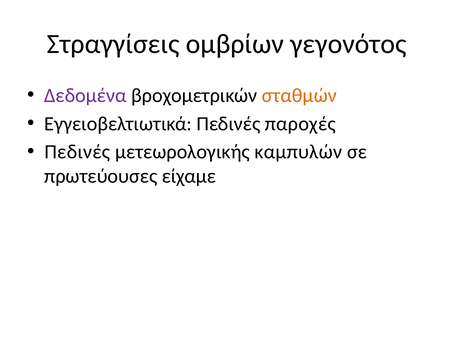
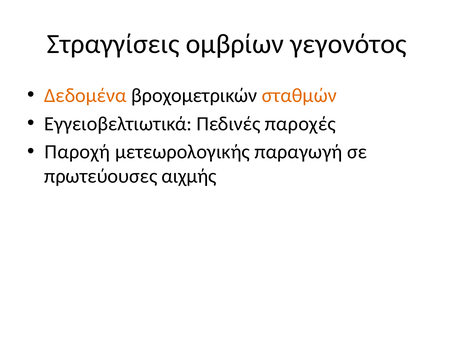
Δεδομένα colour: purple -> orange (85, 95)
Πεδινές: Πεδινές -> Παροχή (77, 152)
καμπυλών: καμπυλών -> παραγωγή (298, 152)
είχαμε: είχαμε -> αιχμής (189, 176)
